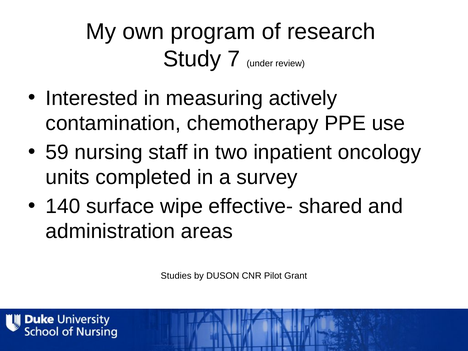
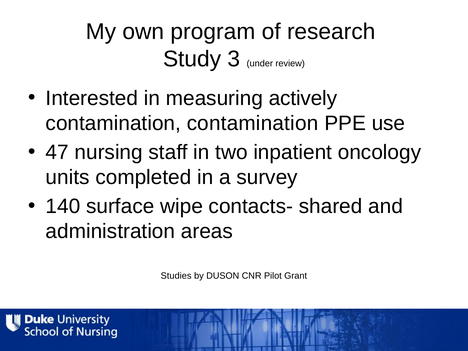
7: 7 -> 3 (234, 59)
contamination chemotherapy: chemotherapy -> contamination (253, 123)
59: 59 -> 47 (57, 152)
effective-: effective- -> contacts- (251, 206)
